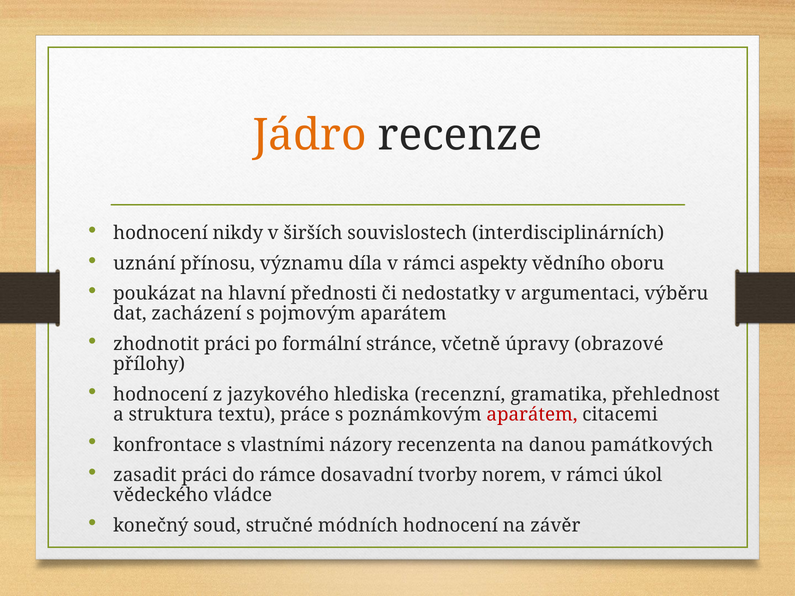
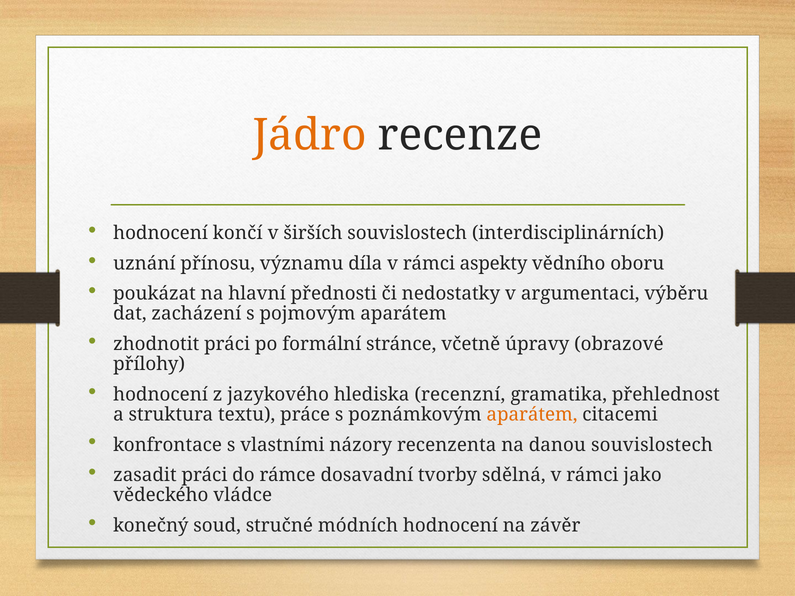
nikdy: nikdy -> končí (238, 233)
aparátem colour: red -> orange (532, 415)
danou památkových: památkových -> souvislostech (652, 445)
norem: norem -> sdělná (514, 475)
úkol: úkol -> jako (643, 475)
